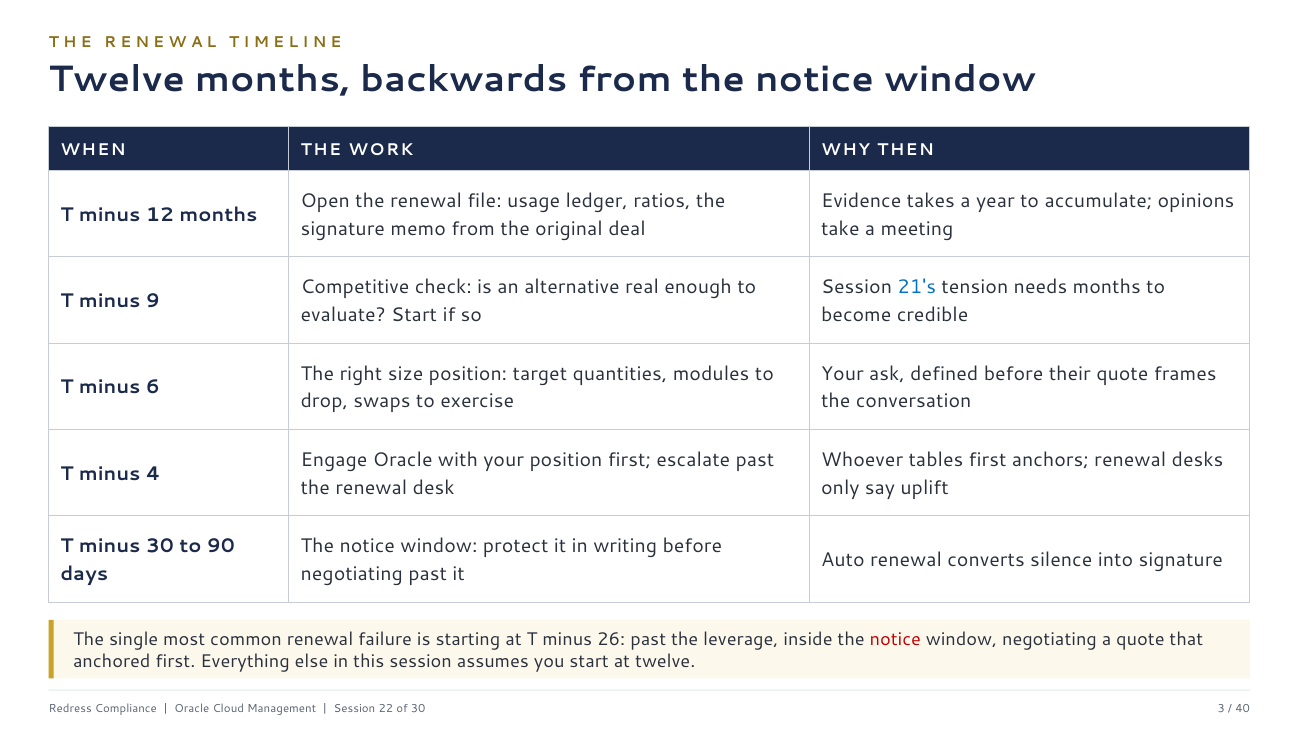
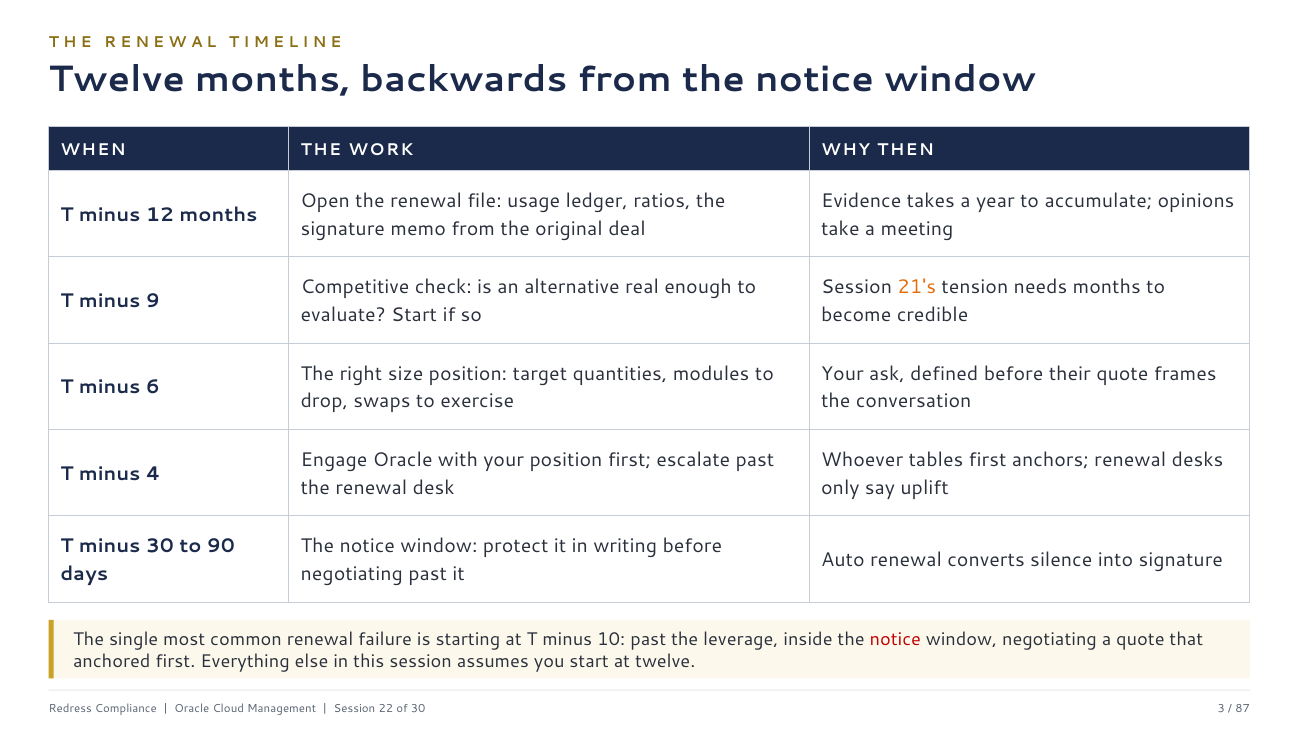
21's colour: blue -> orange (917, 287)
26: 26 -> 10 (611, 639)
40: 40 -> 87 (1243, 708)
